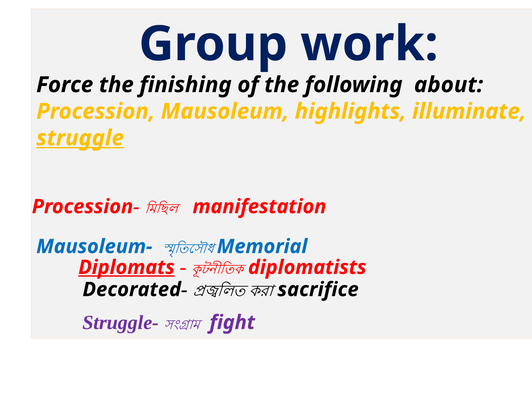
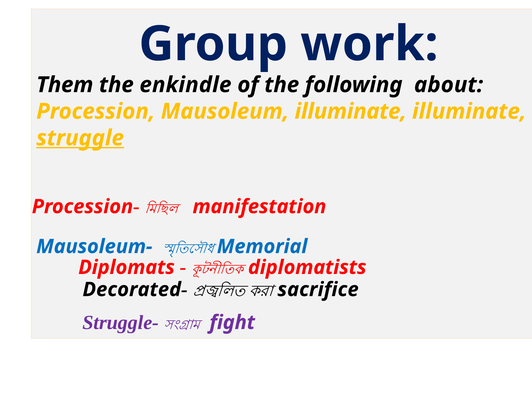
Force: Force -> Them (65, 85)
finishing: finishing -> enkindle (185, 85)
Mausoleum highlights: highlights -> illuminate (351, 111)
Diplomats underline: present -> none (127, 267)
